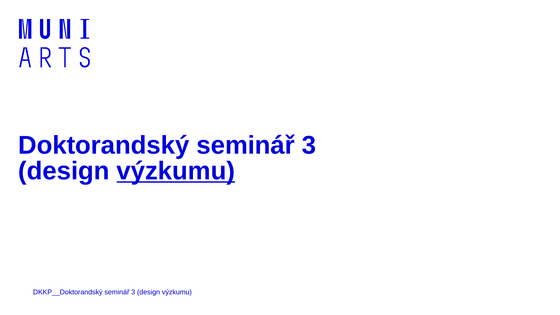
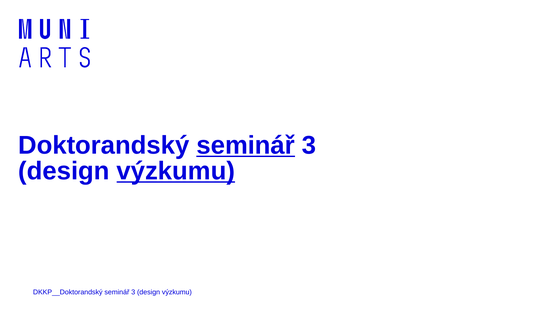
seminář underline: none -> present (246, 145)
